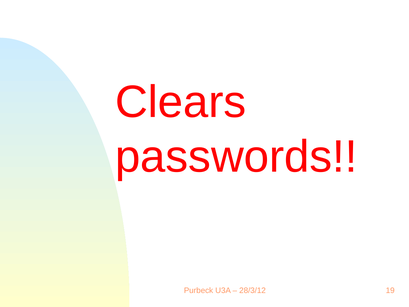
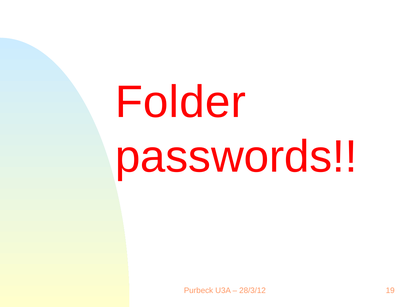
Clears: Clears -> Folder (181, 102)
